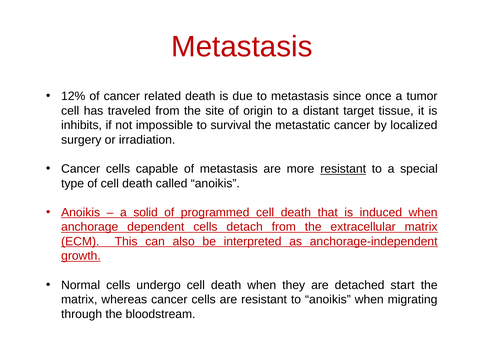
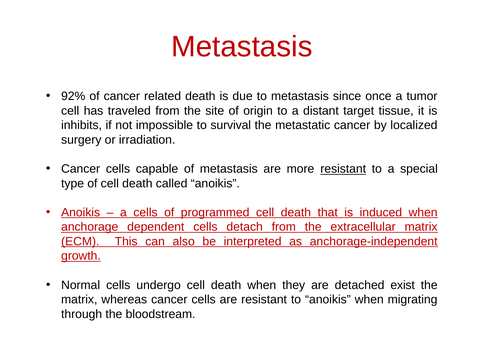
12%: 12% -> 92% (73, 96)
a solid: solid -> cells (145, 212)
start: start -> exist (403, 285)
